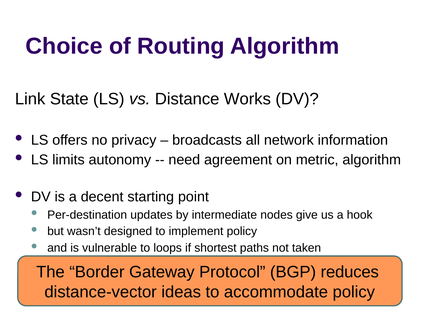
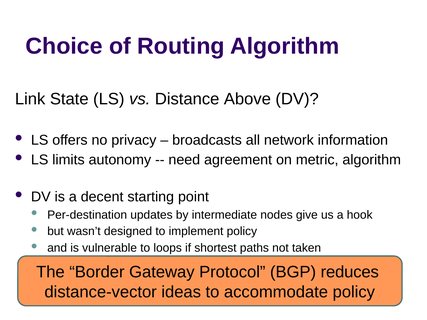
Works: Works -> Above (247, 99)
